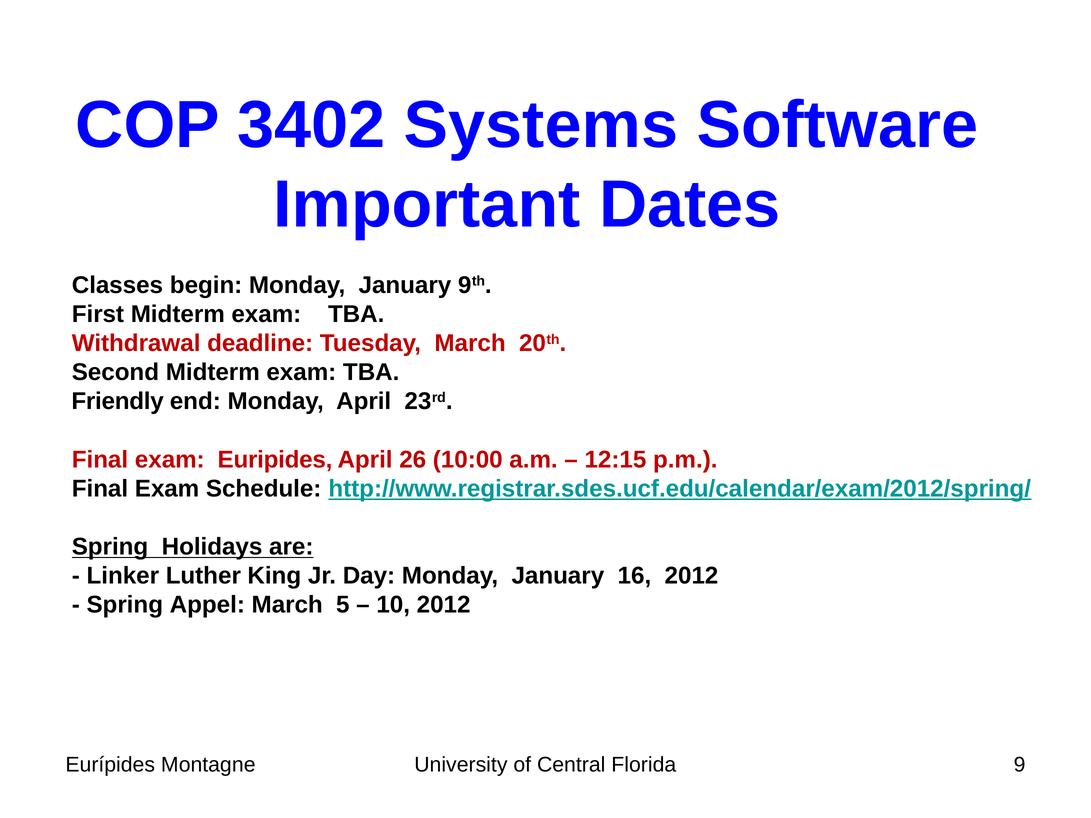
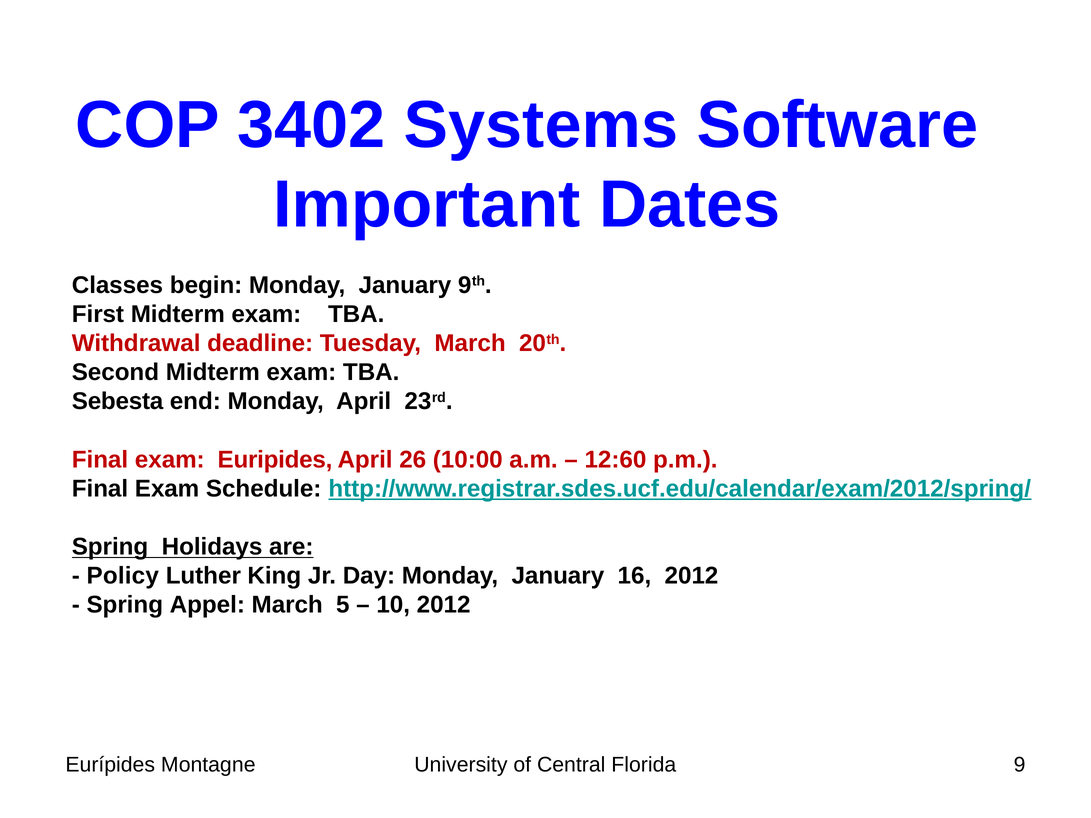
Friendly: Friendly -> Sebesta (118, 402)
12:15: 12:15 -> 12:60 (615, 460)
Linker: Linker -> Policy (123, 576)
